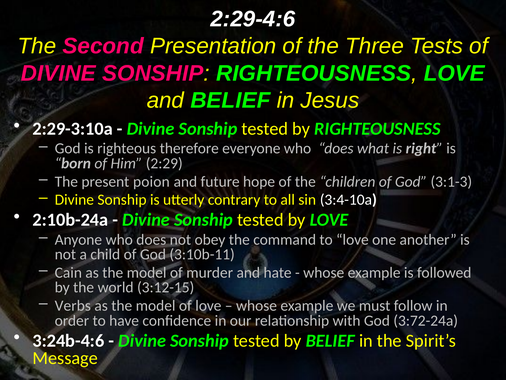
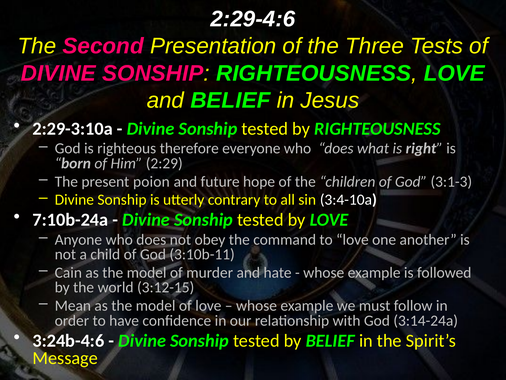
2:10b-24a: 2:10b-24a -> 7:10b-24a (70, 220)
Verbs: Verbs -> Mean (73, 305)
3:72-24a: 3:72-24a -> 3:14-24a (426, 320)
